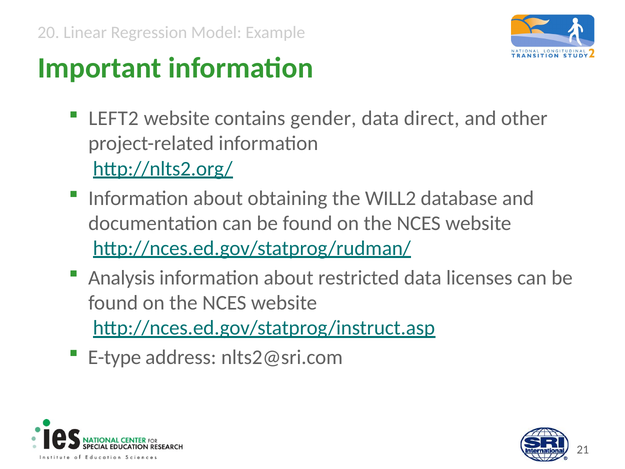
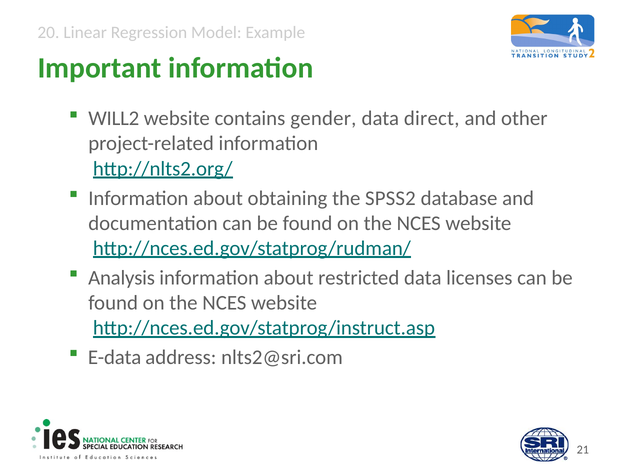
LEFT2: LEFT2 -> WILL2 (114, 119)
WILL2: WILL2 -> SPSS2 (390, 198)
E-type: E-type -> E-data (115, 357)
